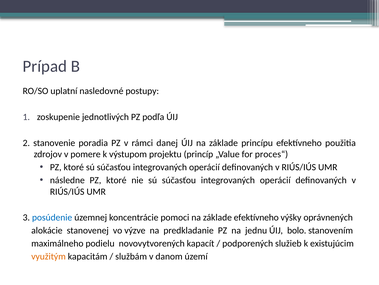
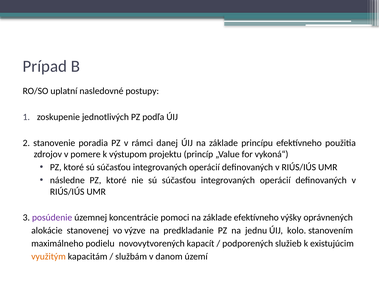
proces“: proces“ -> vykoná“ (272, 154)
posúdenie colour: blue -> purple (52, 217)
bolo: bolo -> kolo (297, 230)
